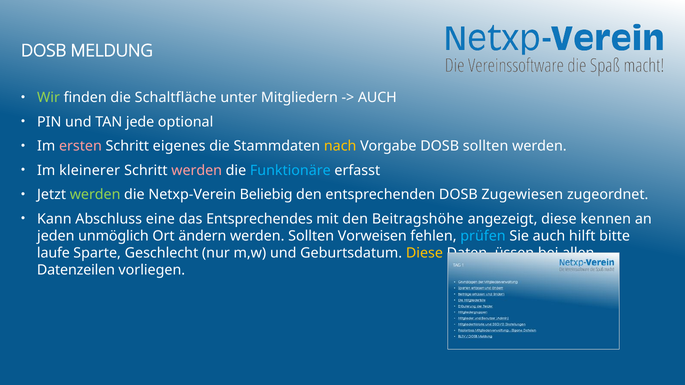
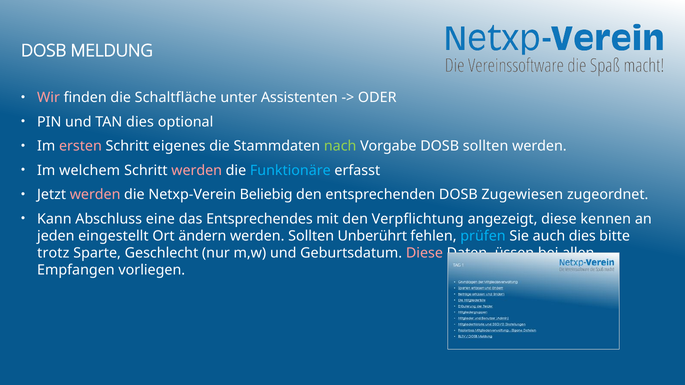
Wir colour: light green -> pink (49, 98)
Mitgliedern: Mitgliedern -> Assistenten (299, 98)
AUCH: AUCH -> ODER (377, 98)
TAN jede: jede -> dies (140, 122)
nach colour: yellow -> light green (340, 146)
kleinerer: kleinerer -> welchem (90, 171)
werden colour: light green -> pink (95, 195)
Beitragshöhe: Beitragshöhe -> Verpflichtung (418, 219)
unmöglich: unmöglich -> eingestellt (113, 236)
Vorweisen: Vorweisen -> Unberührt (372, 236)
auch hilft: hilft -> dies (582, 236)
laufe: laufe -> trotz (53, 253)
Diese colour: yellow -> pink (424, 253)
Datenzeilen: Datenzeilen -> Empfangen (76, 271)
